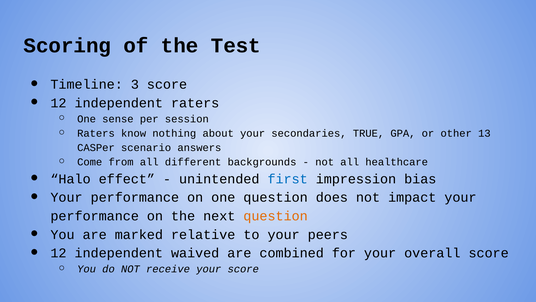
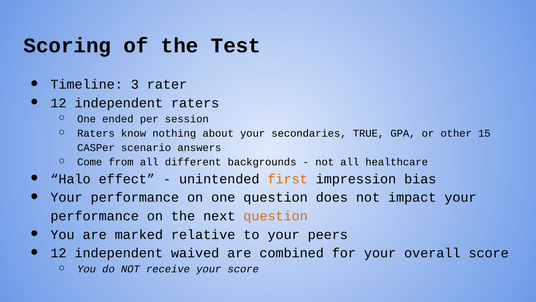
3 score: score -> rater (167, 84)
sense: sense -> ended (118, 119)
13: 13 -> 15 (484, 133)
first colour: blue -> orange (288, 179)
